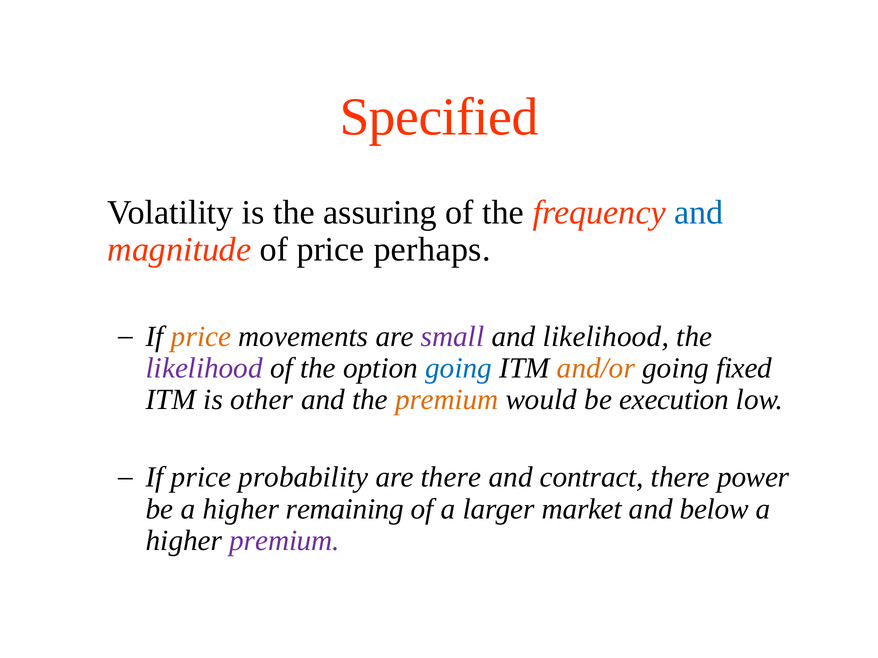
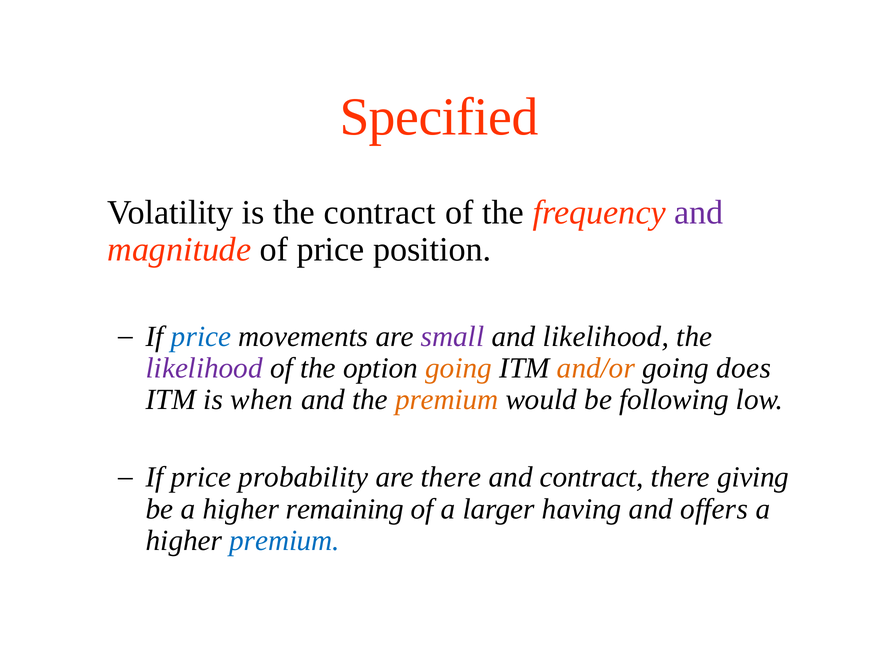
the assuring: assuring -> contract (380, 213)
and colour: blue -> purple (699, 213)
perhaps: perhaps -> position (432, 250)
price colour: orange -> blue (201, 337)
going colour: blue -> orange (459, 368)
fixed: fixed -> does (744, 368)
other: other -> when (262, 400)
execution: execution -> following (674, 400)
power: power -> giving (753, 478)
market: market -> having (582, 509)
below: below -> offers (714, 509)
premium colour: purple -> blue (285, 541)
